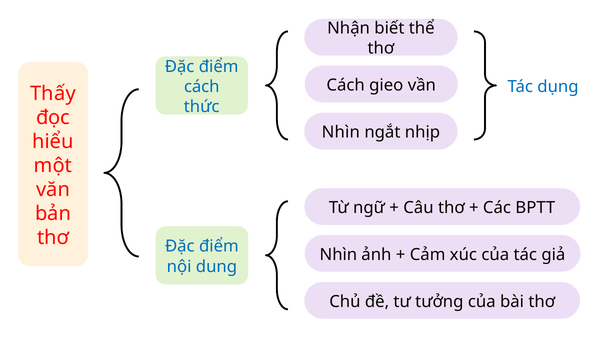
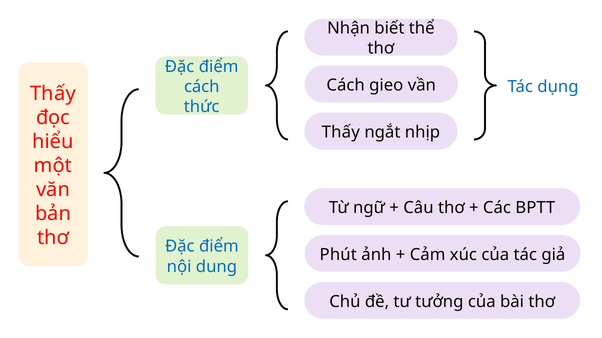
Nhìn: Nhìn -> Thấy (341, 132)
Nhìn: Nhìn -> Phút (338, 255)
